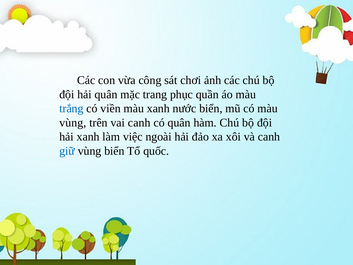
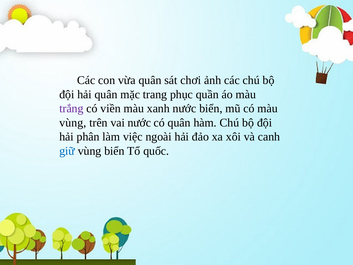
vừa công: công -> quân (150, 80)
trắng colour: blue -> purple (71, 108)
vai canh: canh -> nước (139, 123)
hải xanh: xanh -> phân (88, 137)
